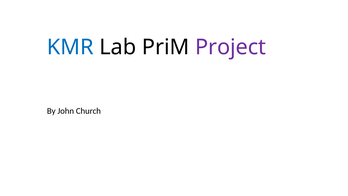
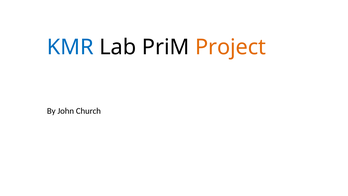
Project colour: purple -> orange (231, 47)
